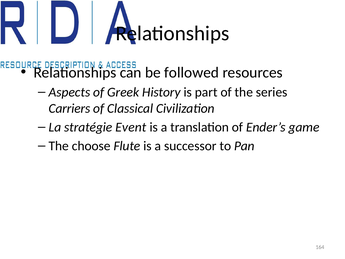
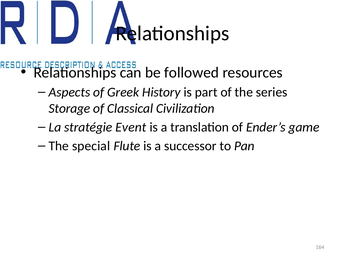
Carriers: Carriers -> Storage (70, 108)
choose: choose -> special (91, 146)
